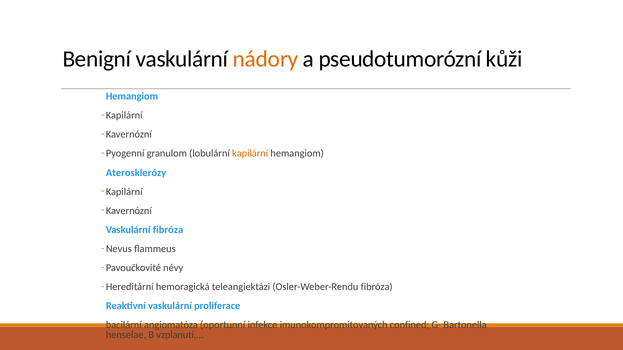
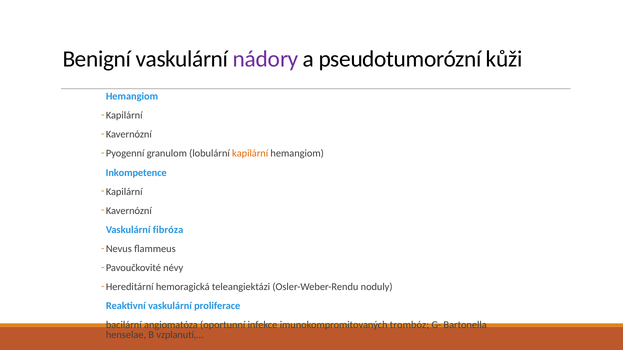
nádory colour: orange -> purple (266, 59)
Aterosklerózy: Aterosklerózy -> Inkompetence (136, 173)
Osler-Weber-Rendu fibróza: fibróza -> noduly (377, 287)
confined: confined -> trombóz (409, 325)
